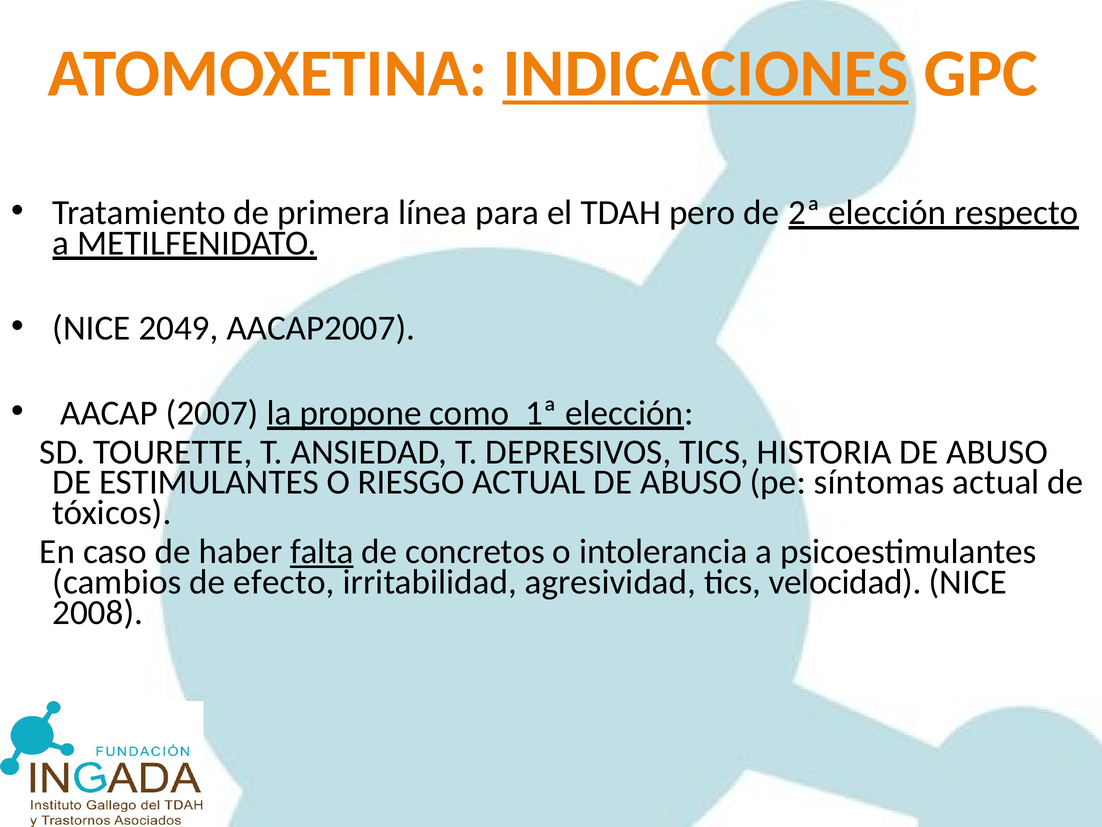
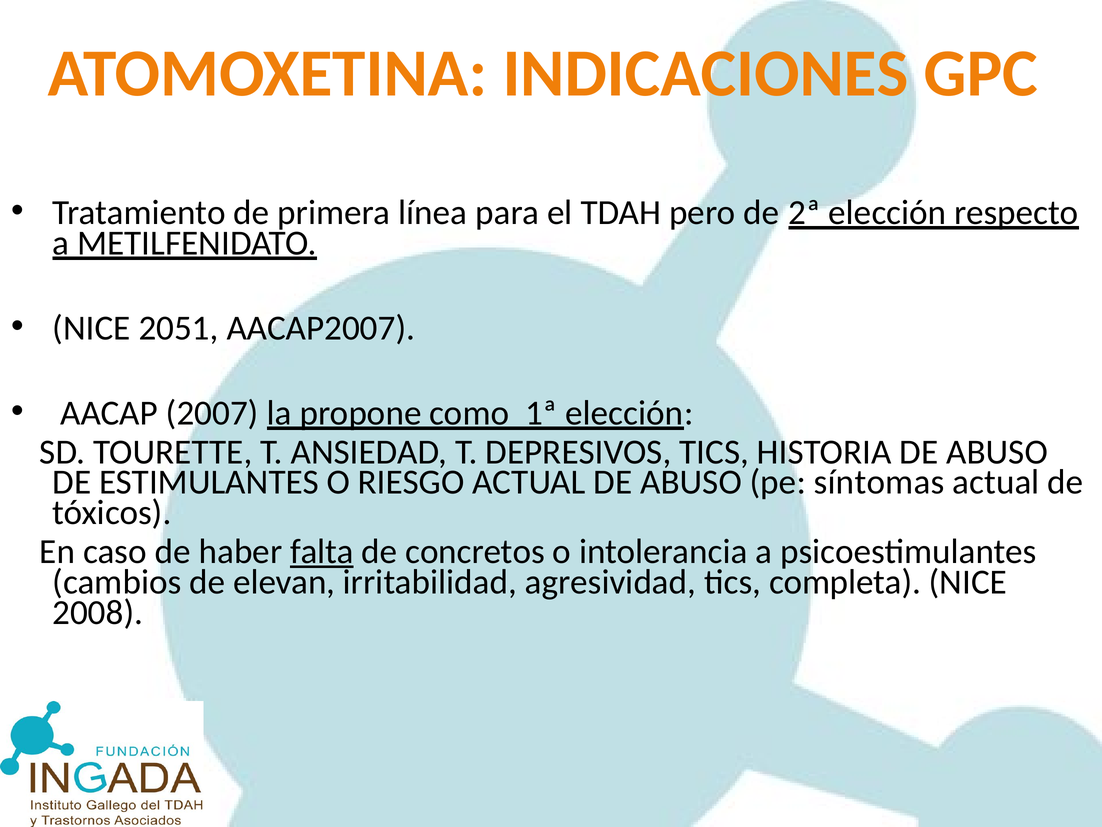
INDICACIONES underline: present -> none (705, 74)
2049: 2049 -> 2051 (179, 328)
efecto: efecto -> elevan (284, 582)
velocidad: velocidad -> completa (845, 582)
